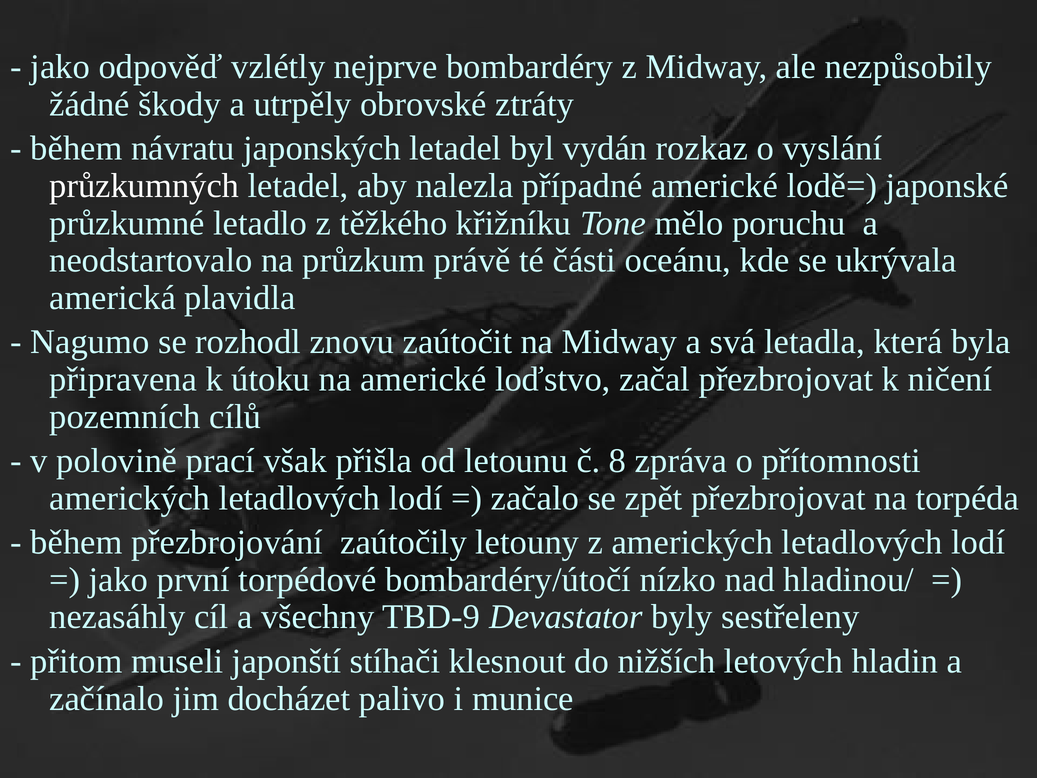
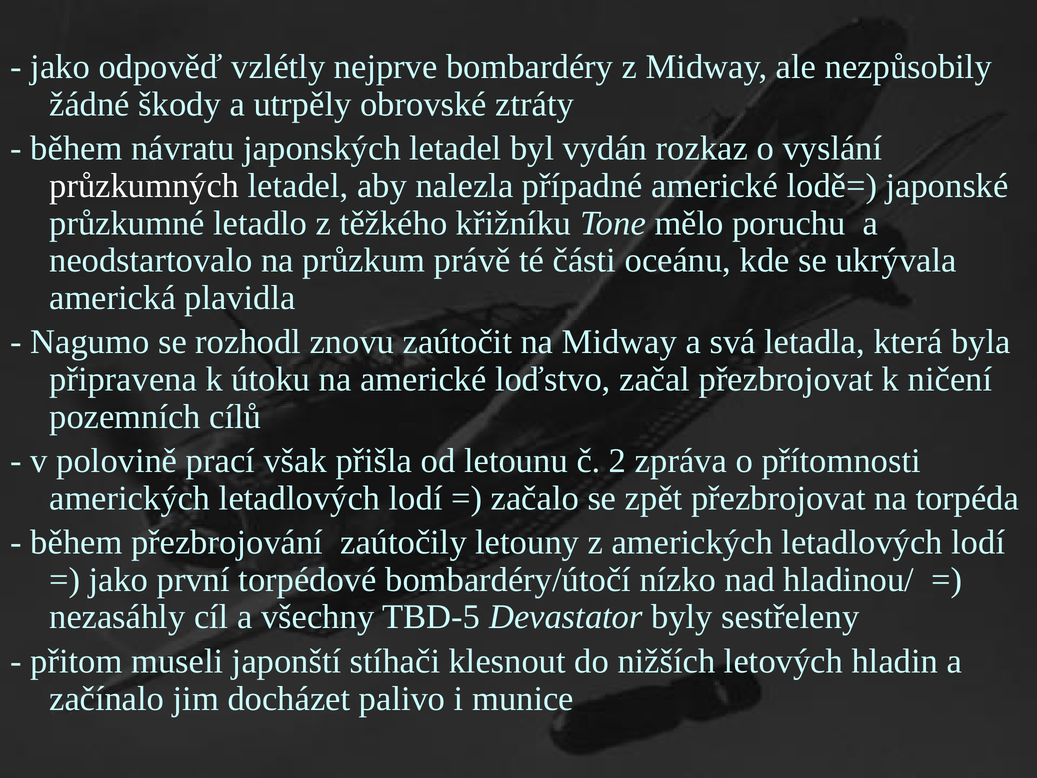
8: 8 -> 2 (618, 461)
TBD-9: TBD-9 -> TBD-5 (431, 617)
